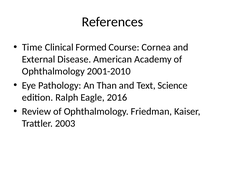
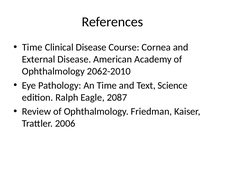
Clinical Formed: Formed -> Disease (91, 47)
2001-2010: 2001-2010 -> 2062-2010 (109, 71)
An Than: Than -> Time (107, 85)
2016: 2016 -> 2087 (117, 97)
2003: 2003 -> 2006 (65, 123)
